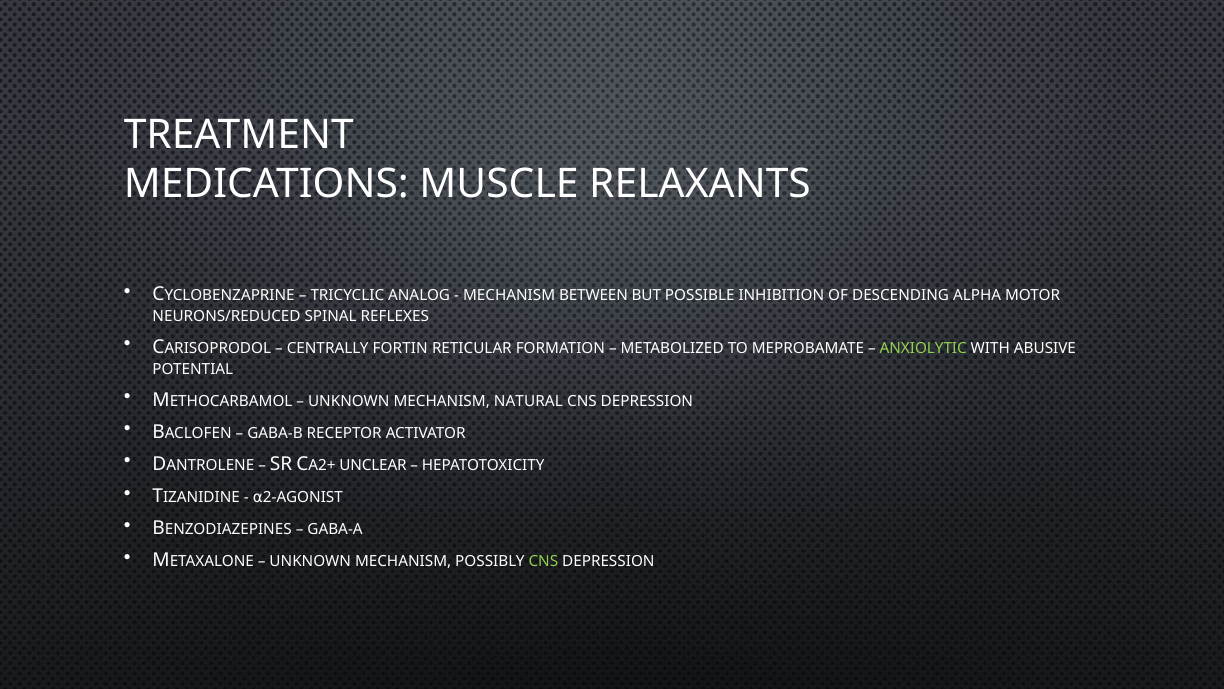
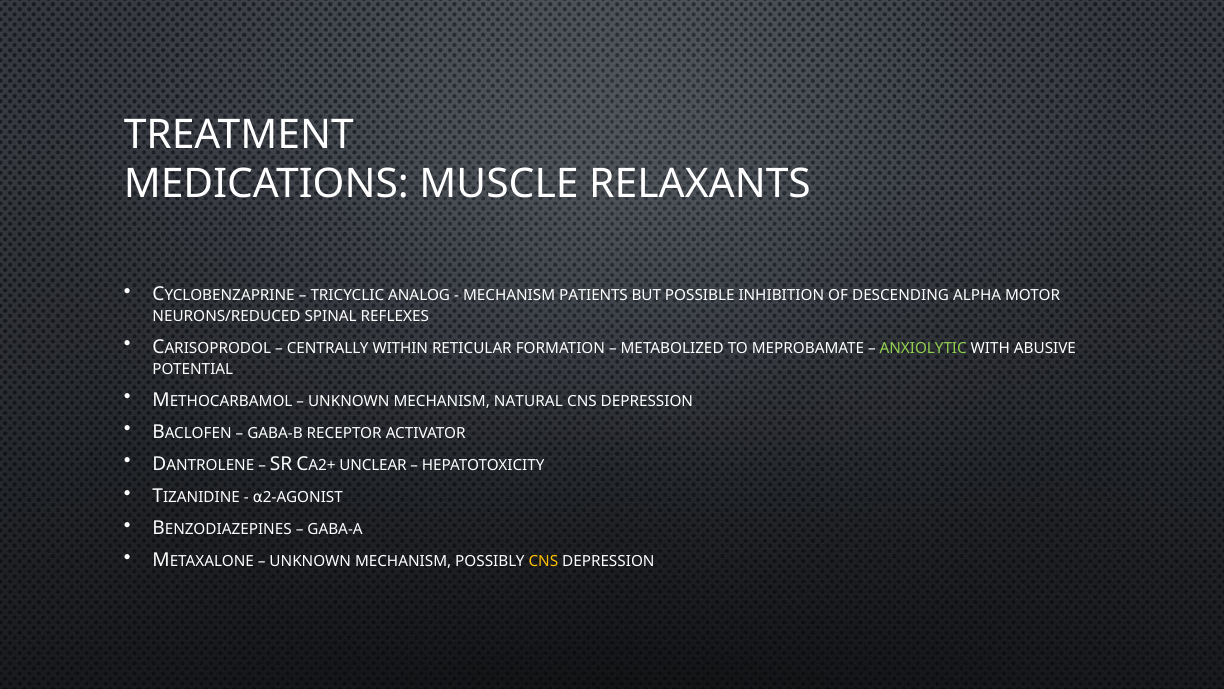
BETWEEN: BETWEEN -> PATIENTS (593, 295)
FORTIN: FORTIN -> WITHIN (400, 348)
CNS colour: light green -> yellow (543, 561)
